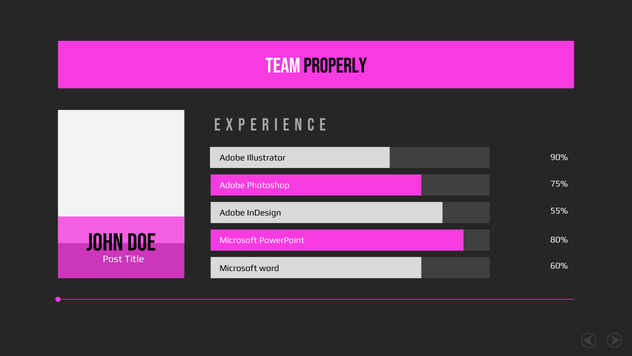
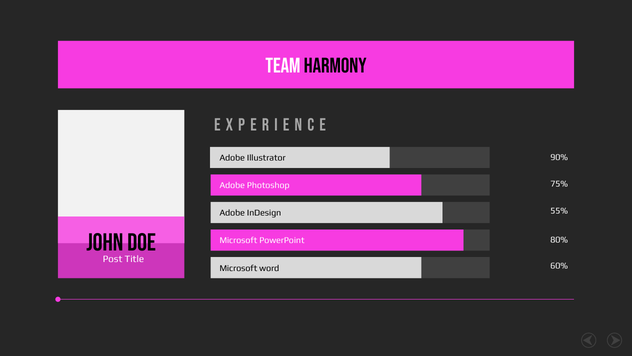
PROPERLY: PROPERLY -> HARMONY (335, 66)
